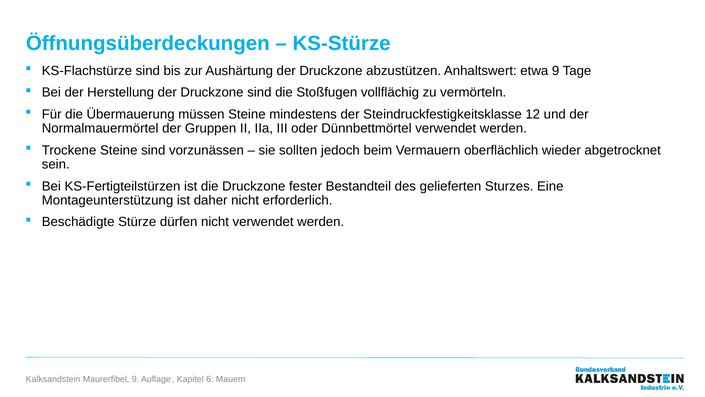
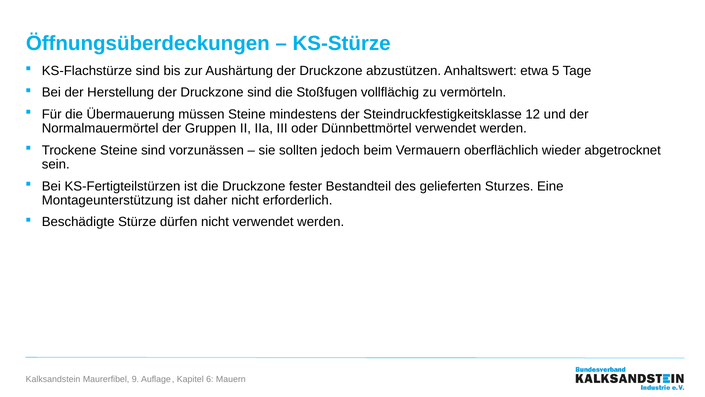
etwa 9: 9 -> 5 (556, 71)
